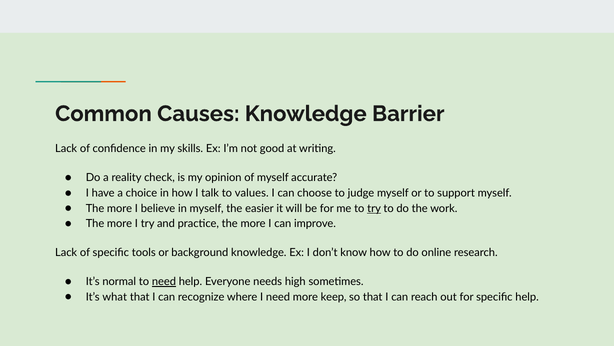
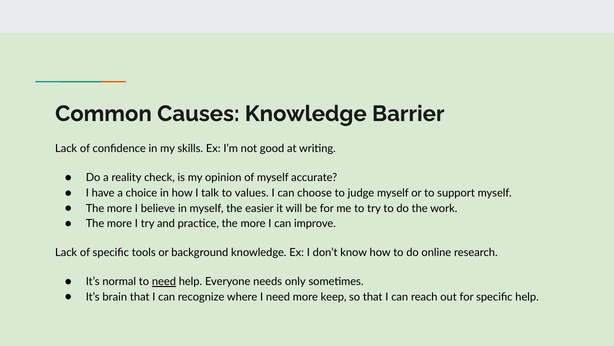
try underline: present -> none (374, 208)
high: high -> only (295, 281)
what: what -> brain (115, 296)
